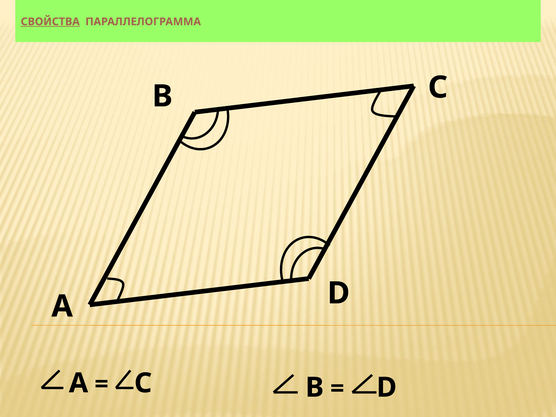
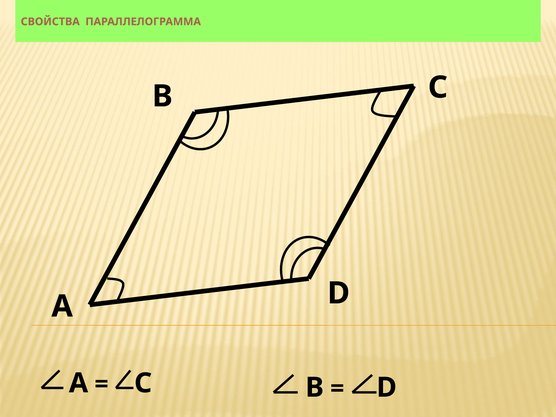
СВОЙСТВА underline: present -> none (50, 22)
